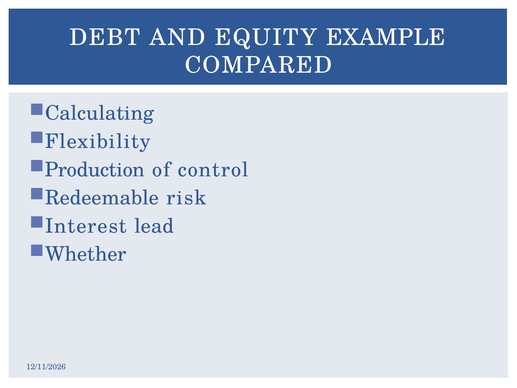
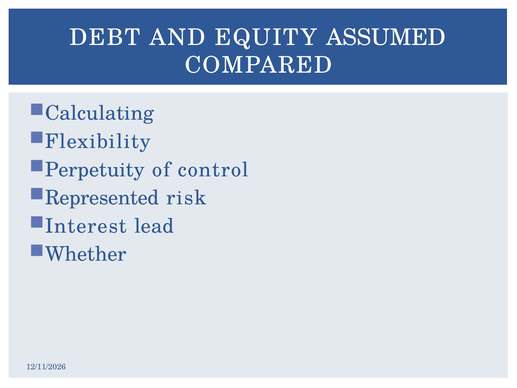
EXAMPLE: EXAMPLE -> ASSUMED (386, 38)
Production: Production -> Perpetuity (95, 170)
Redeemable: Redeemable -> Represented (102, 198)
